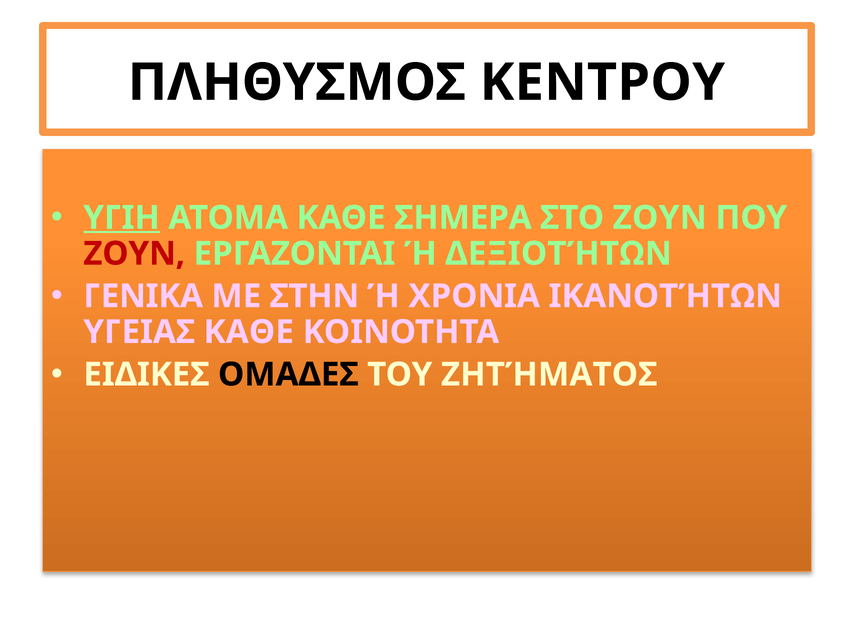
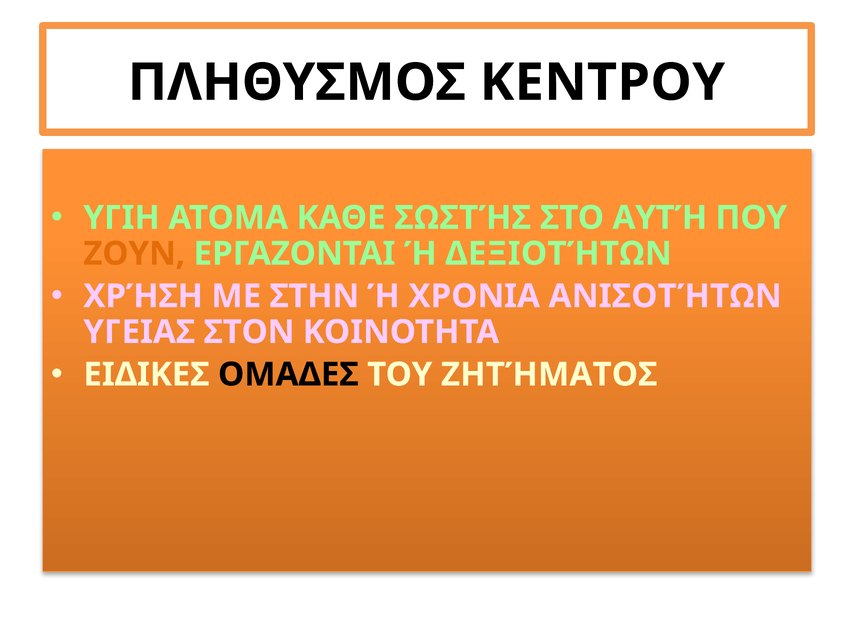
ΥΓΙΗ underline: present -> none (122, 218)
ΣΗΜΕΡΑ: ΣΗΜΕΡΑ -> ΣΩΣΤΉΣ (463, 218)
ΣΤΟ ΖΟΥΝ: ΖΟΥΝ -> ΑΥΤΉ (660, 218)
ΖΟΥΝ colour: red -> orange (134, 254)
ΓΕΝΙΚΑ: ΓΕΝΙΚΑ -> ΧΡΉΣΗ (143, 296)
ΙΚΑΝΟΤΉΤΩΝ: ΙΚΑΝΟΤΉΤΩΝ -> ΑΝΙΣΟΤΉΤΩΝ (665, 296)
ΥΓΕΙΑΣ ΚΑΘΕ: ΚΑΘΕ -> ΣΤΟΝ (249, 332)
